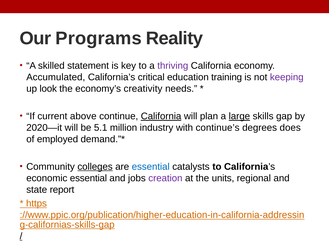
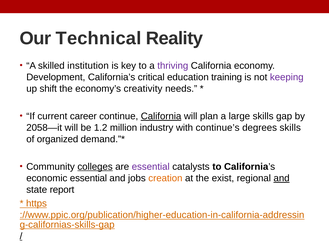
Programs: Programs -> Technical (99, 38)
statement: statement -> institution (88, 66)
Accumulated: Accumulated -> Development (56, 77)
look: look -> shift (48, 89)
above: above -> career (83, 116)
large underline: present -> none (239, 116)
2020—it: 2020—it -> 2058—it (44, 128)
5.1: 5.1 -> 1.2 (101, 128)
degrees does: does -> skills (290, 128)
employed: employed -> organized (58, 139)
essential colour: blue -> purple (151, 167)
creation colour: purple -> orange (165, 178)
units: units -> exist (223, 178)
and underline: none -> present (282, 178)
